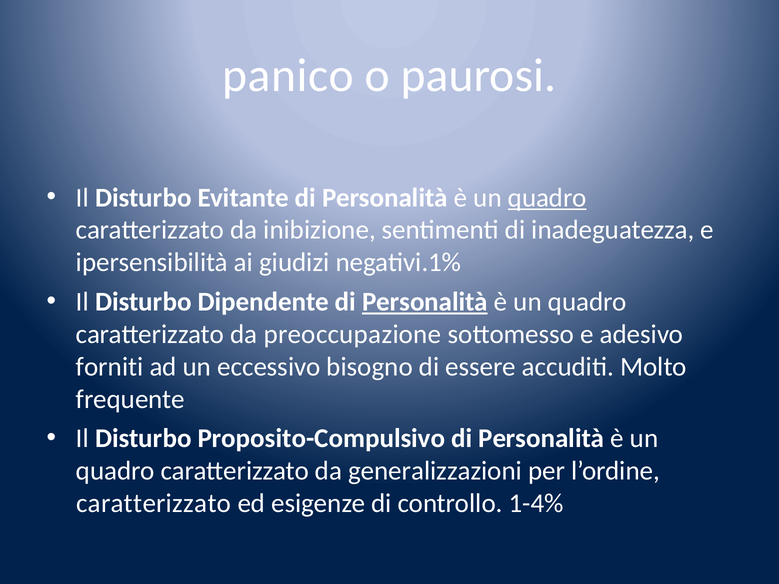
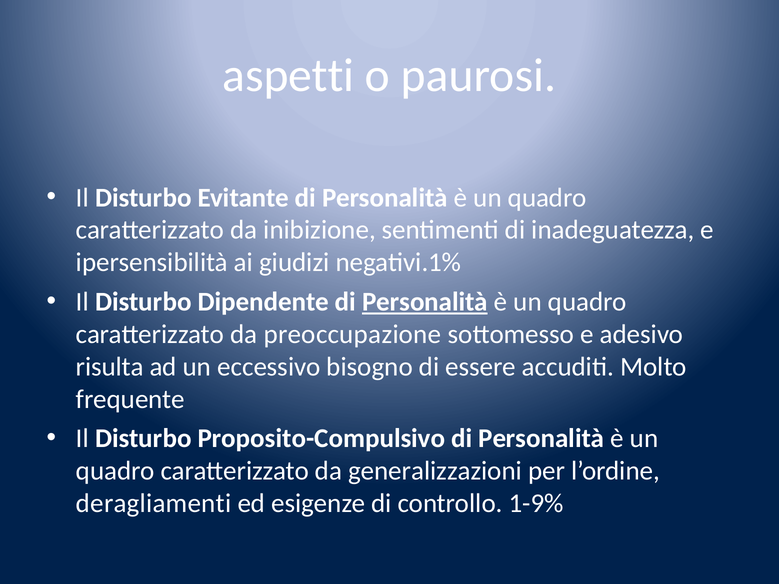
panico: panico -> aspetti (288, 75)
quadro underline: present -> none (547, 198)
forniti: forniti -> risulta (110, 367)
caratterizzato: caratterizzato -> deragliamenti (154, 504)
1-4%: 1-4% -> 1-9% (536, 504)
